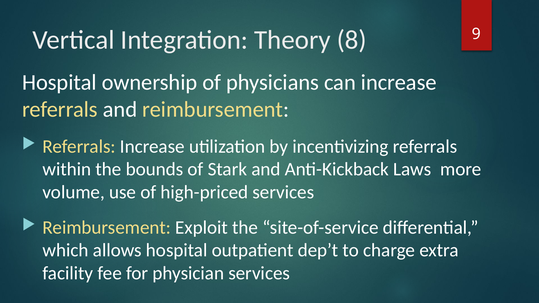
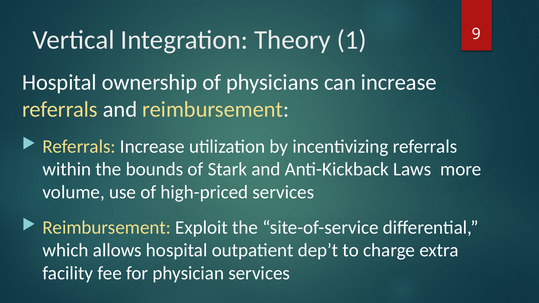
8: 8 -> 1 (352, 40)
